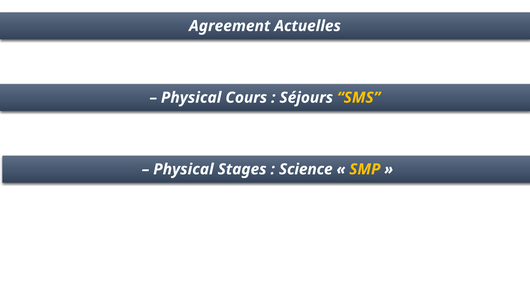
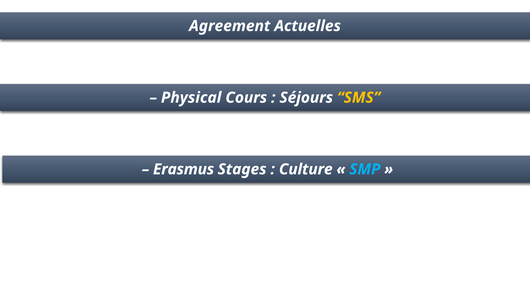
Physical: Physical -> Erasmus (184, 169)
Science: Science -> Culture (306, 169)
SMP colour: yellow -> light blue (365, 169)
